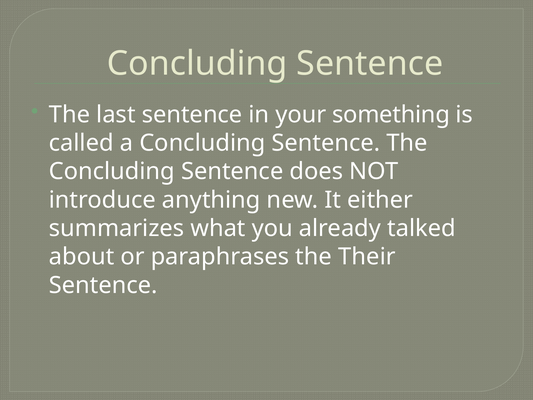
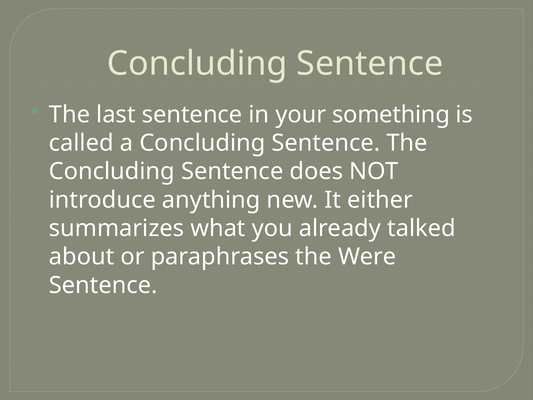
Their: Their -> Were (367, 257)
